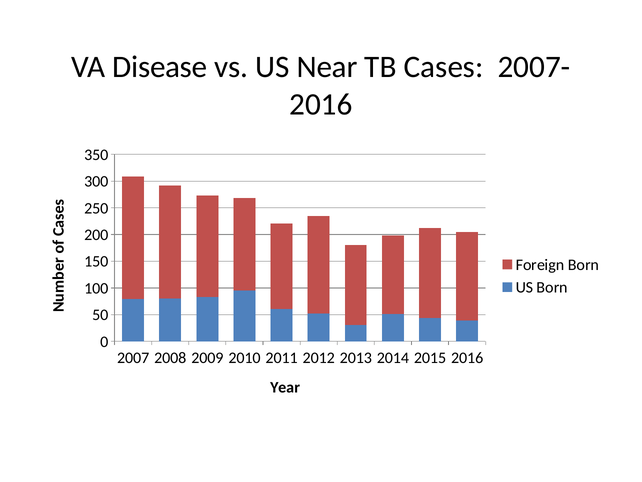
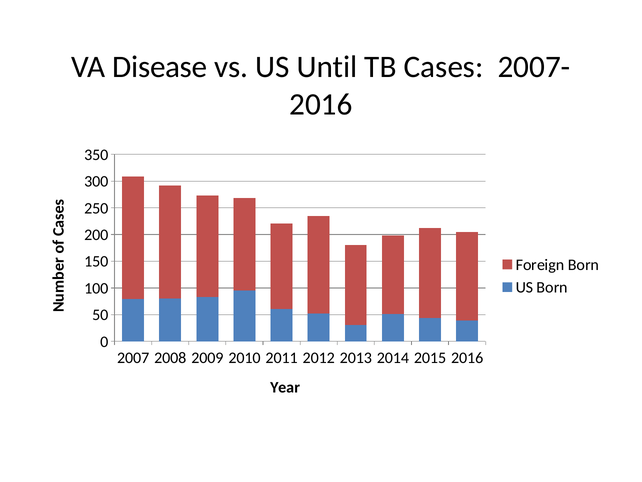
Near: Near -> Until (327, 67)
